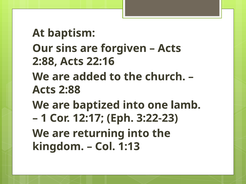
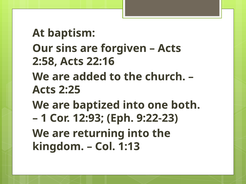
2:88: 2:88 -> 2:58 (45, 62)
2:88: 2:88 -> 2:25 (70, 90)
lamb: lamb -> both (186, 105)
12:17: 12:17 -> 12:93 (88, 118)
3:22-23: 3:22-23 -> 9:22-23 (157, 118)
